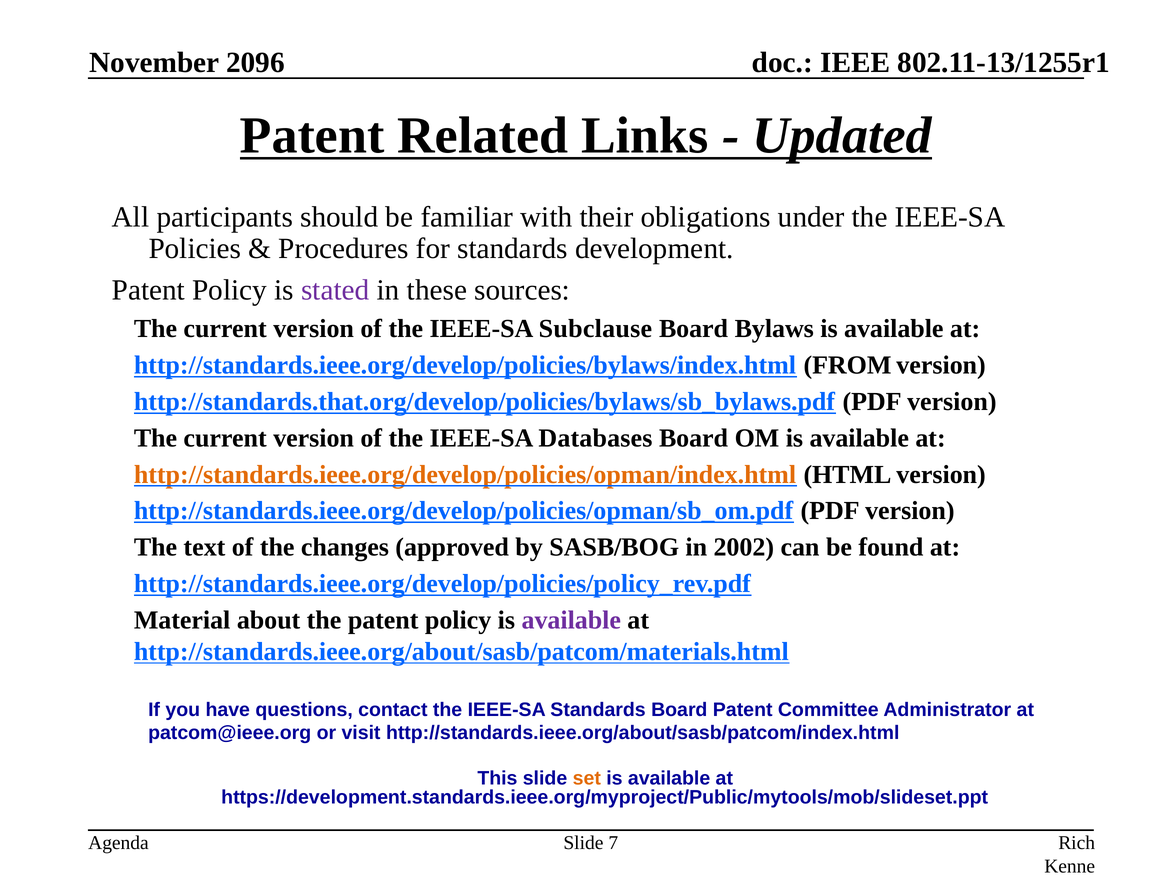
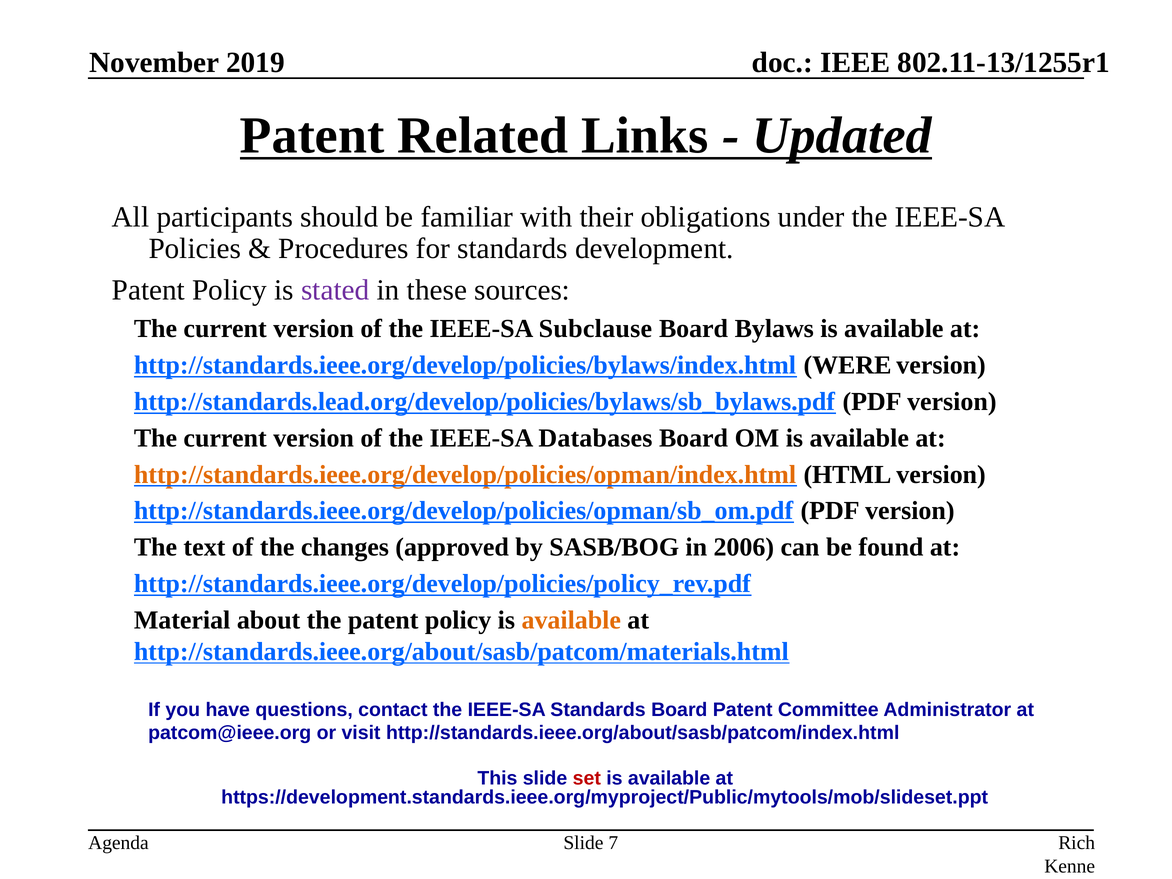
2096: 2096 -> 2019 (255, 63)
FROM: FROM -> WERE (847, 365)
http://standards.that.org/develop/policies/bylaws/sb_bylaws.pdf: http://standards.that.org/develop/policies/bylaws/sb_bylaws.pdf -> http://standards.lead.org/develop/policies/bylaws/sb_bylaws.pdf (484, 402)
2002: 2002 -> 2006 (744, 547)
available colour: purple -> orange (571, 620)
set colour: orange -> red (587, 779)
